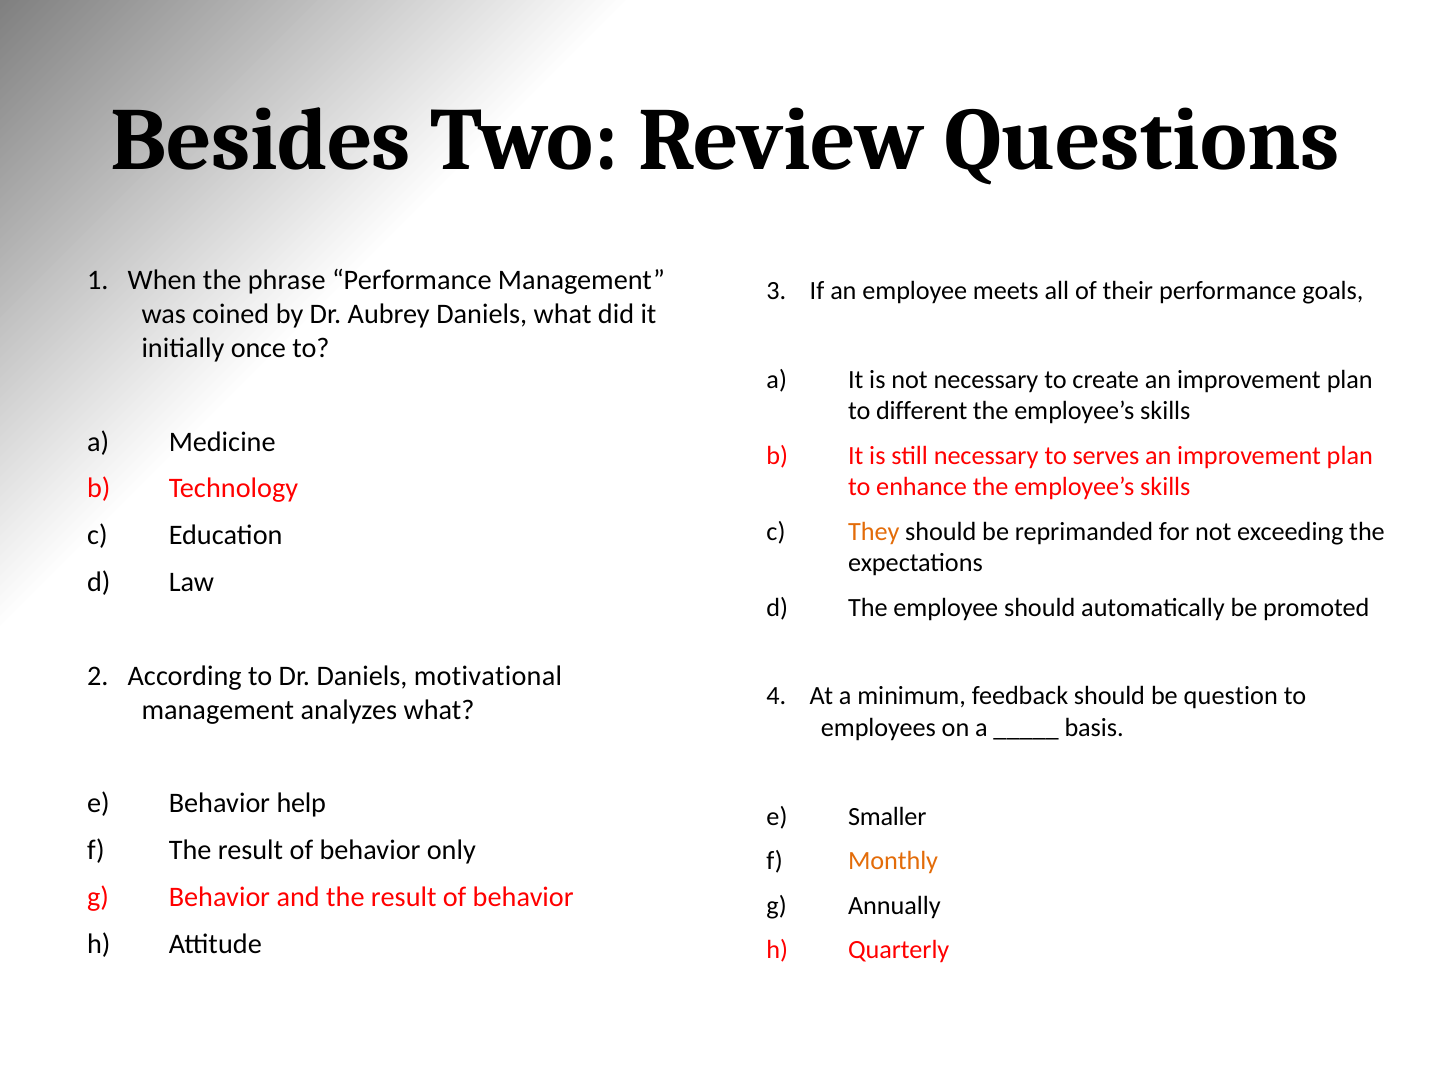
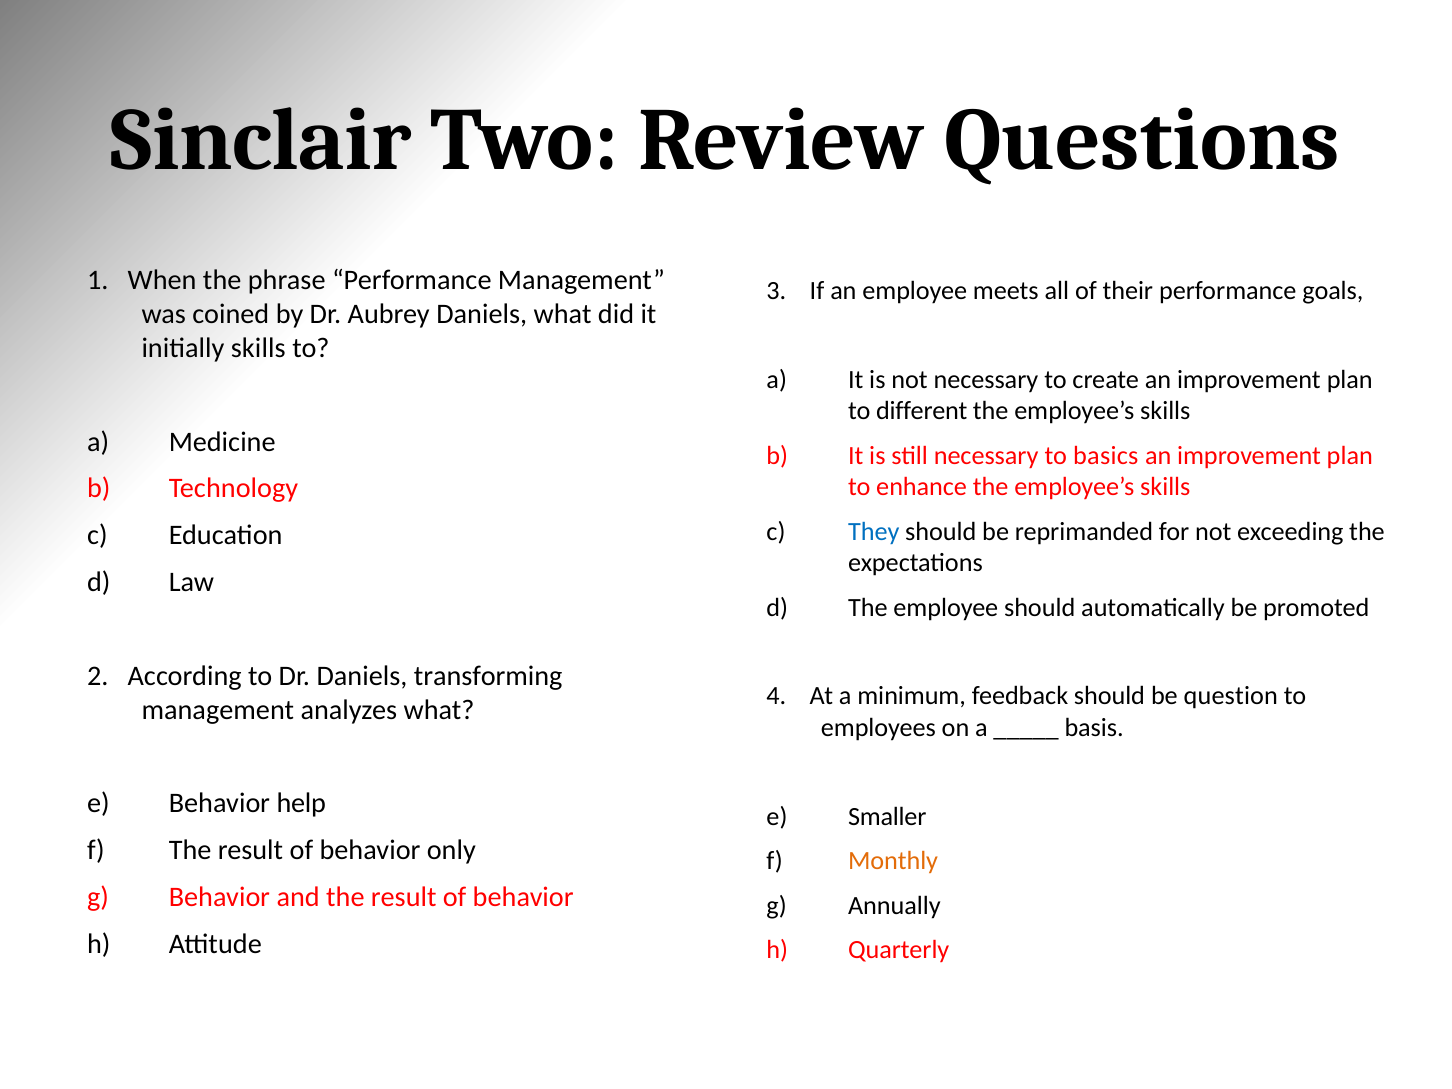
Besides: Besides -> Sinclair (261, 141)
initially once: once -> skills (258, 348)
serves: serves -> basics (1106, 456)
They colour: orange -> blue (874, 532)
motivational: motivational -> transforming (488, 676)
